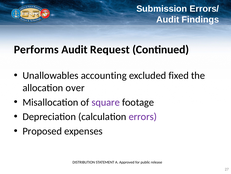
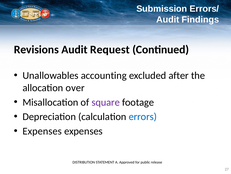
Performs: Performs -> Revisions (36, 49)
fixed: fixed -> after (179, 75)
errors colour: purple -> blue (143, 116)
Proposed: Proposed -> Expenses (42, 131)
